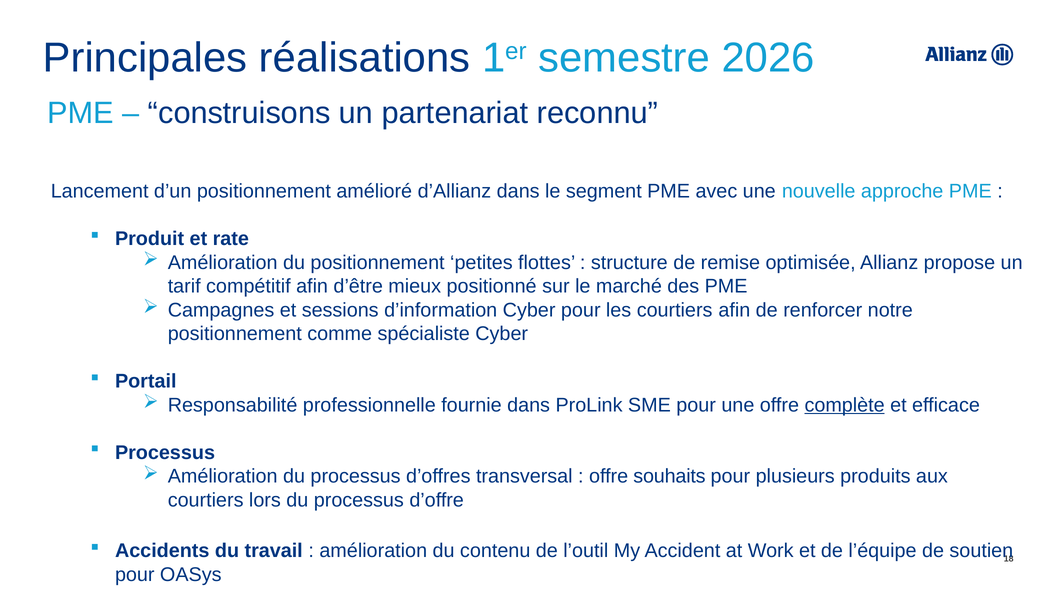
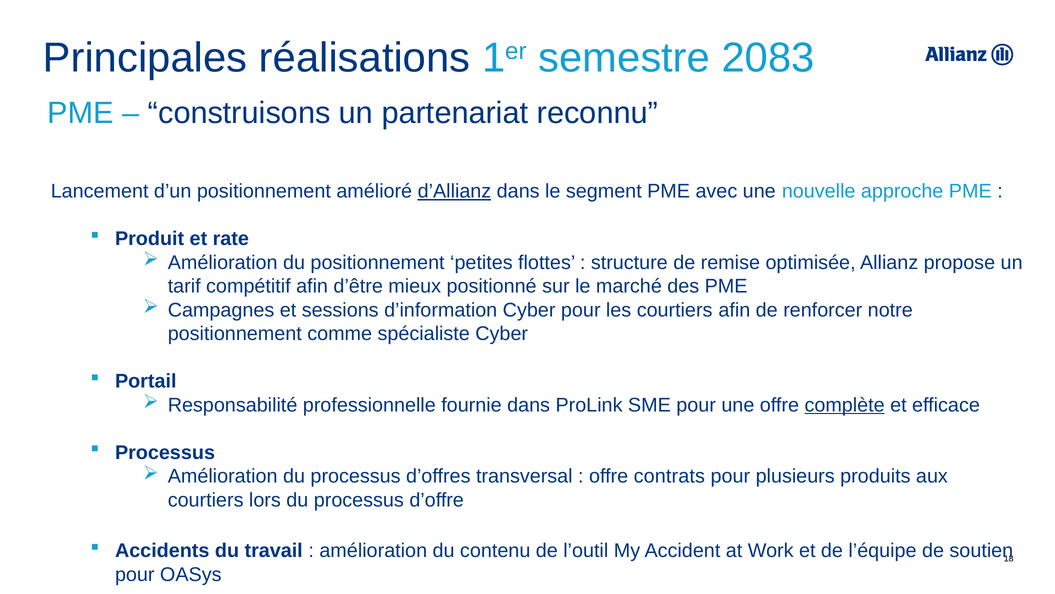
2026: 2026 -> 2083 (768, 58)
d’Allianz underline: none -> present (454, 191)
souhaits: souhaits -> contrats (669, 476)
